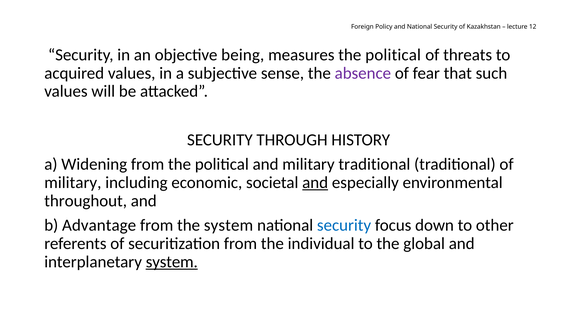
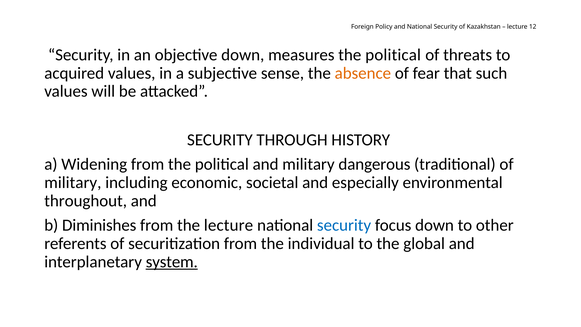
objective being: being -> down (243, 55)
absence colour: purple -> orange (363, 73)
military traditional: traditional -> dangerous (374, 164)
and underline: present -> none (315, 183)
Advantage: Advantage -> Diminishes (99, 225)
the system: system -> lecture (229, 225)
